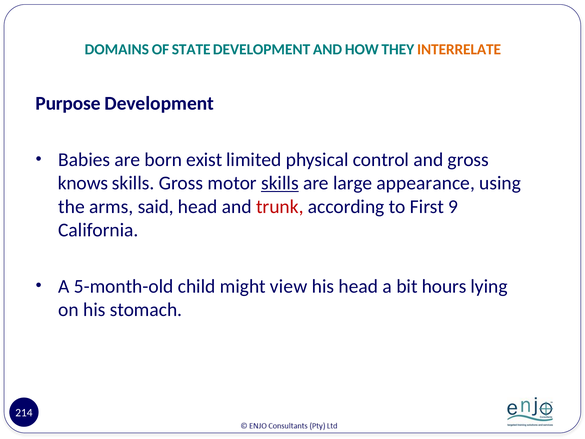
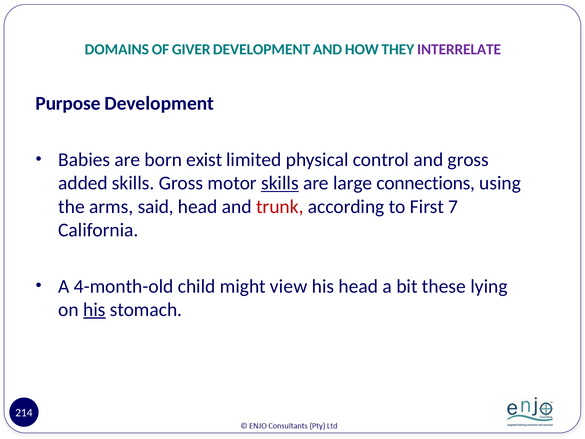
STATE: STATE -> GIVER (191, 49)
INTERRELATE colour: orange -> purple (459, 49)
knows: knows -> added (83, 183)
appearance: appearance -> connections (426, 183)
9: 9 -> 7 (453, 206)
5-month-old: 5-month-old -> 4-month-old (124, 286)
hours: hours -> these (444, 286)
his underline: none -> present (94, 309)
